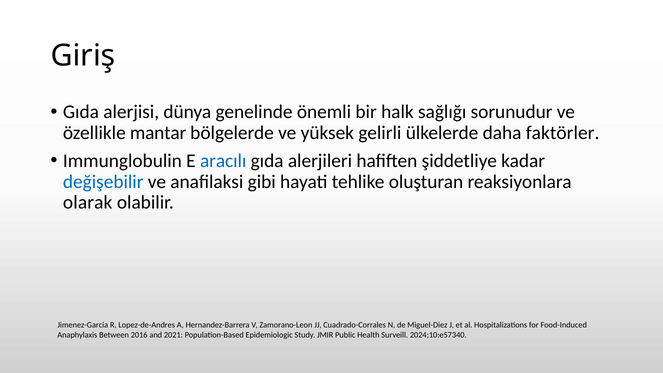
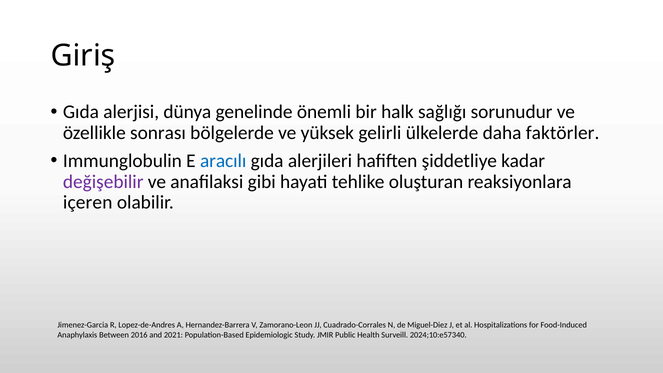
mantar: mantar -> sonrası (158, 133)
değişebilir colour: blue -> purple (103, 182)
olarak: olarak -> içeren (88, 203)
